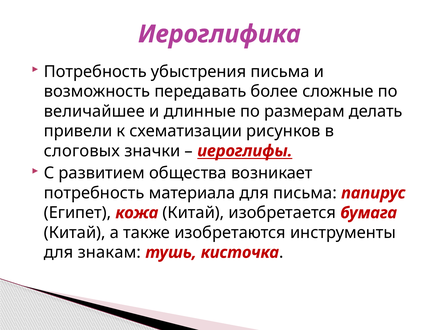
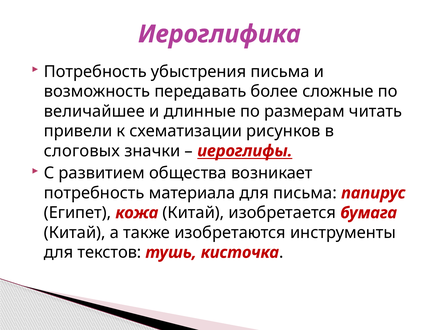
делать: делать -> читать (376, 111)
знакам: знакам -> текстов (109, 252)
